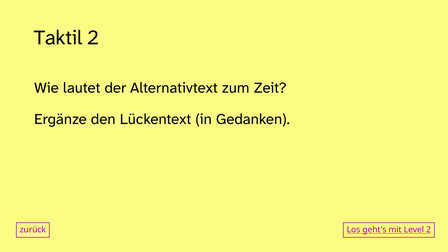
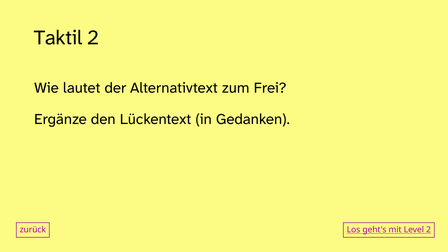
Zeit: Zeit -> Frei (270, 88)
